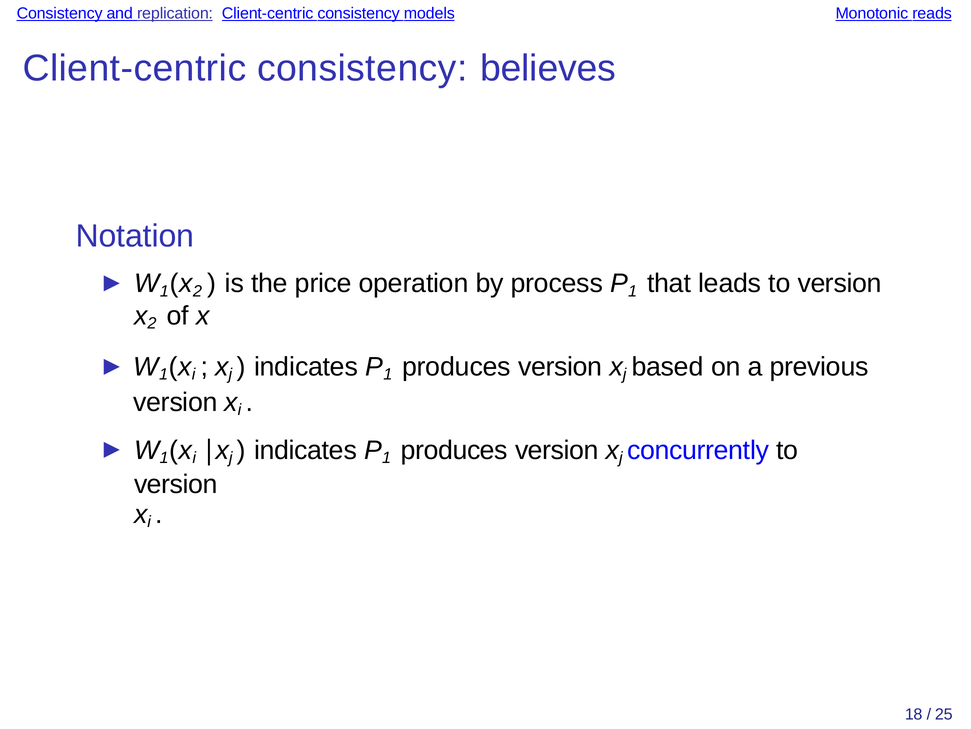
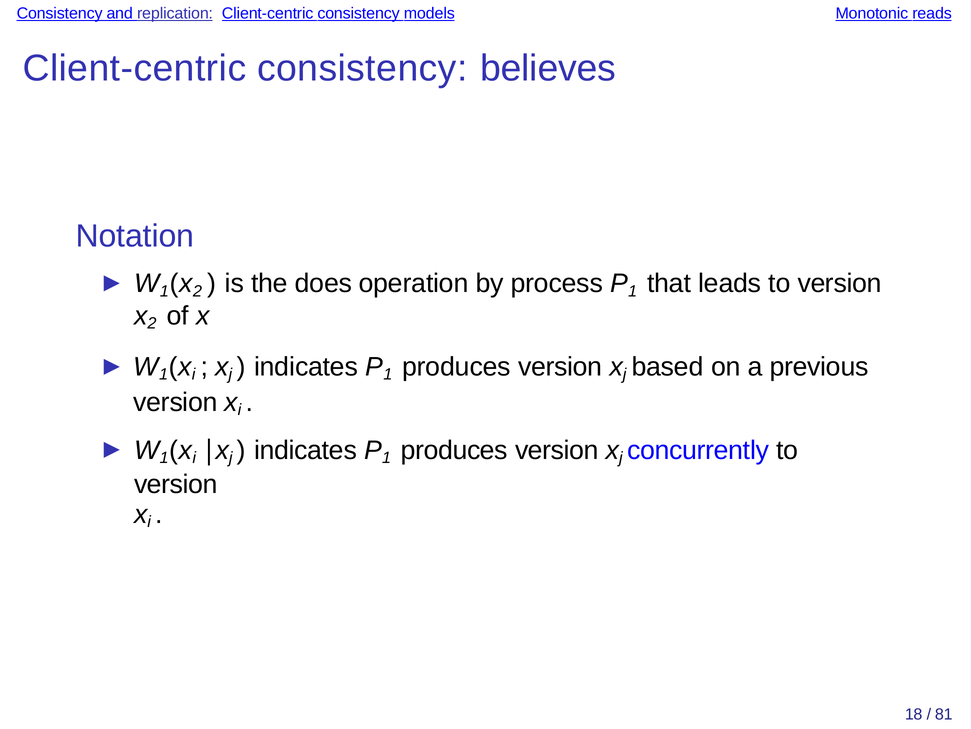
price: price -> does (323, 284)
25: 25 -> 81 (944, 714)
